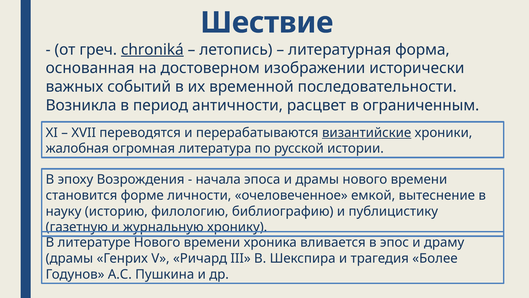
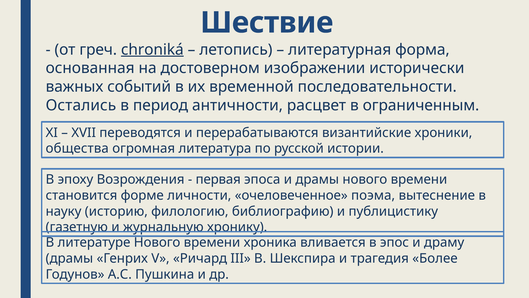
Возникла: Возникла -> Остались (81, 105)
византийские underline: present -> none (367, 132)
жалобная: жалобная -> общества (77, 148)
начала: начала -> первая (218, 179)
емкой: емкой -> поэма (373, 195)
